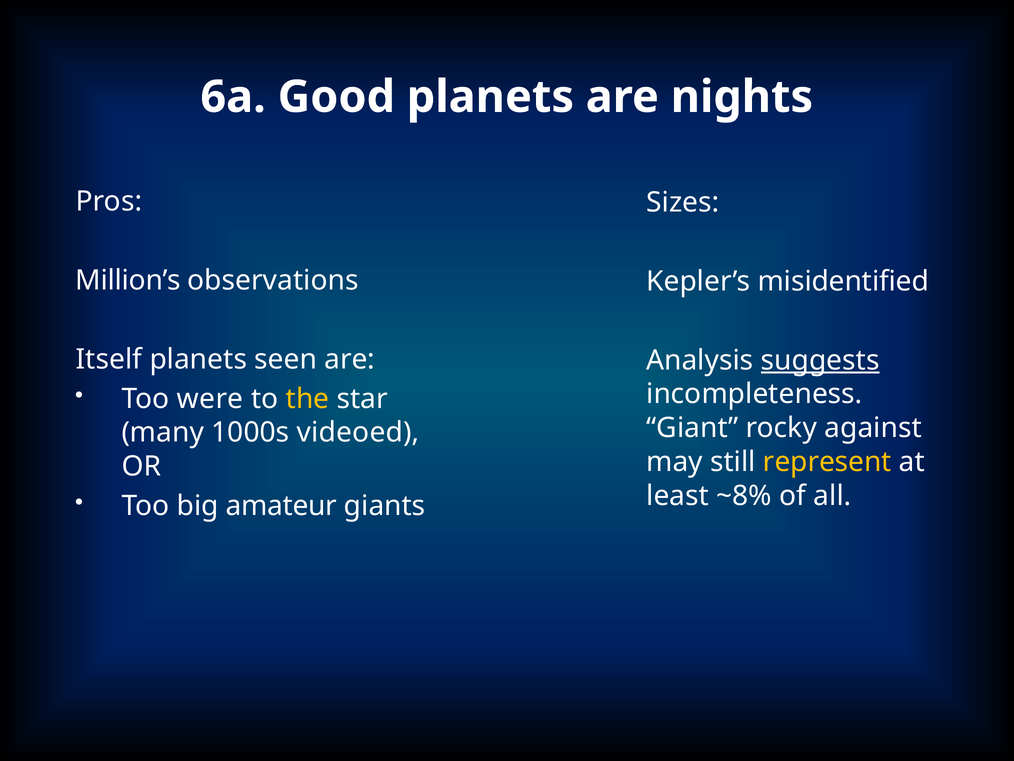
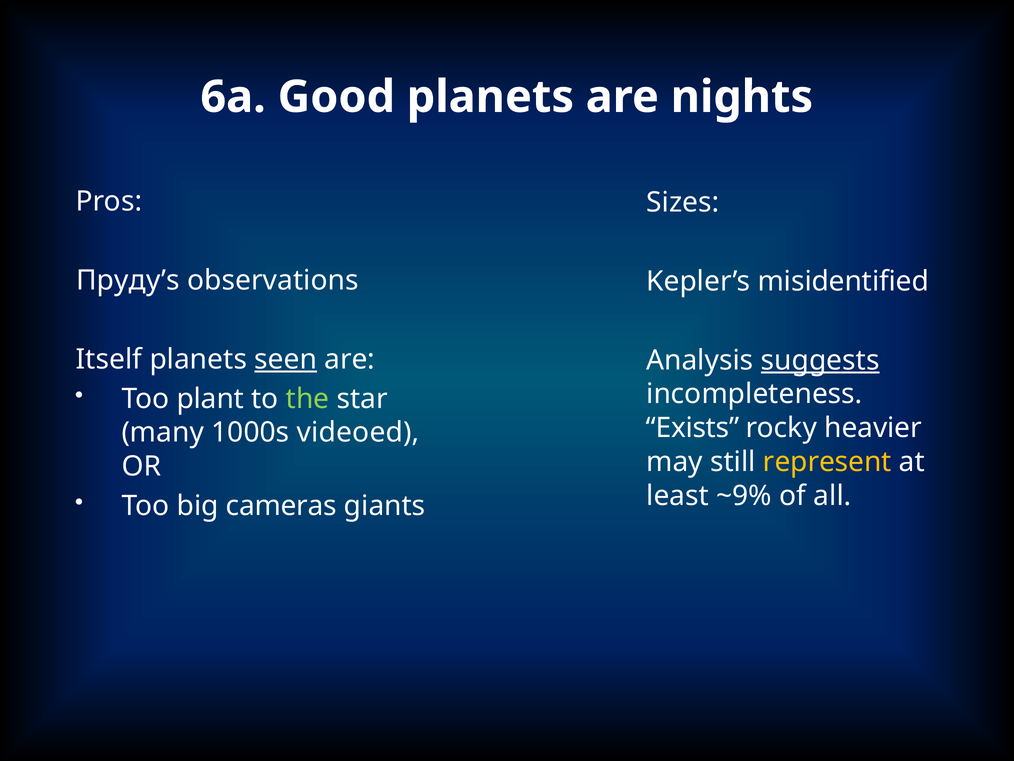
Million’s: Million’s -> Пруду’s (128, 280)
seen underline: none -> present (286, 359)
were: were -> plant (210, 399)
the colour: yellow -> light green (308, 399)
Giant: Giant -> Exists (692, 428)
against: against -> heavier (873, 428)
~8%: ~8% -> ~9% (744, 495)
amateur: amateur -> cameras (281, 506)
